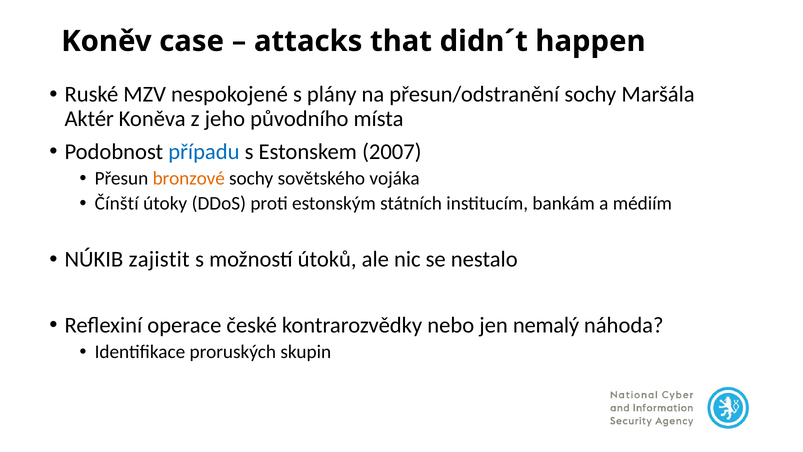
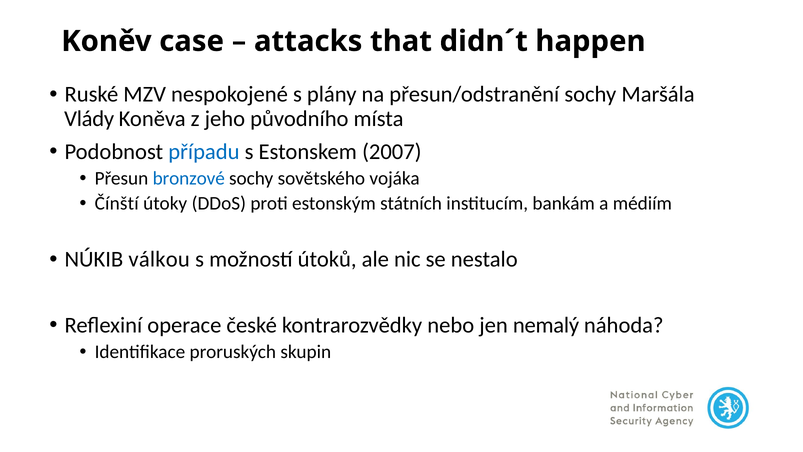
Aktér: Aktér -> Vlády (89, 119)
bronzové colour: orange -> blue (189, 178)
zajistit: zajistit -> válkou (159, 259)
